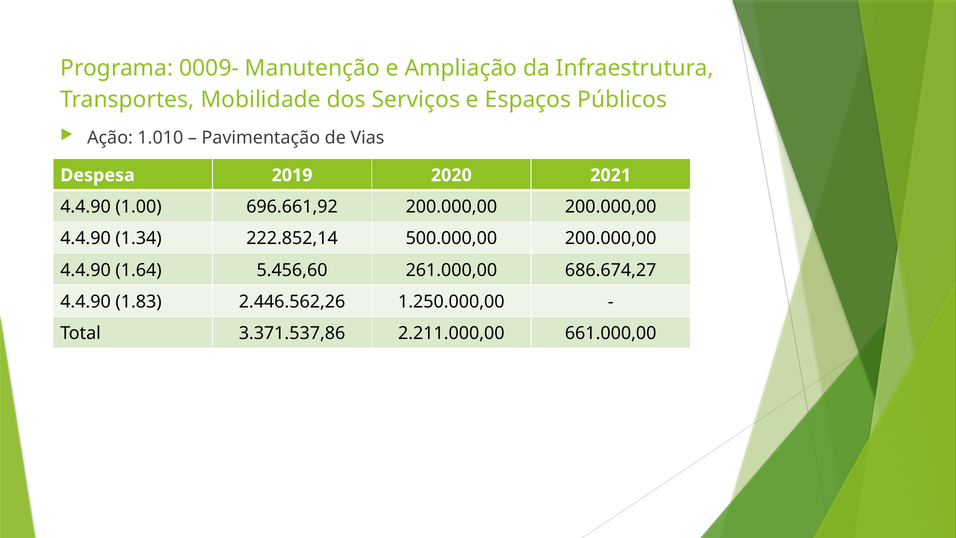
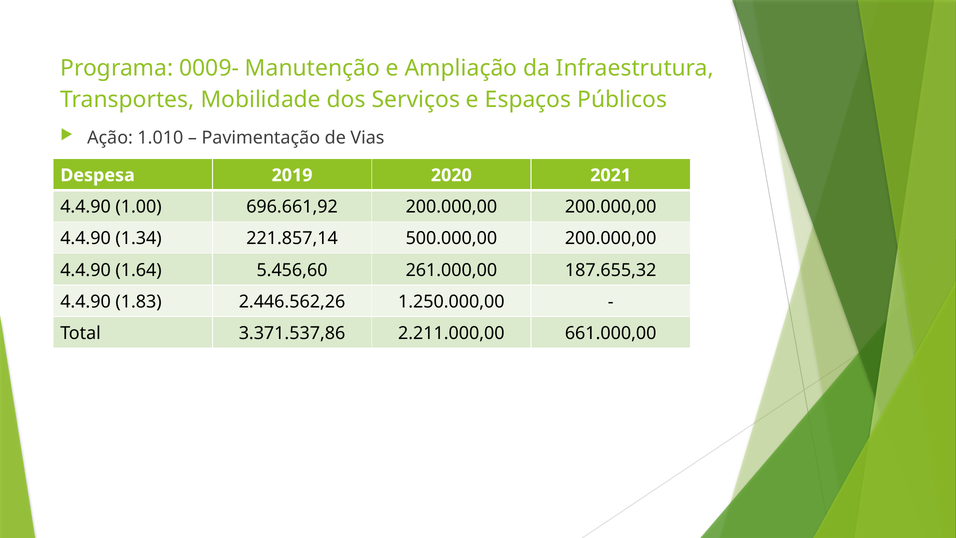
222.852,14: 222.852,14 -> 221.857,14 (292, 238)
686.674,27: 686.674,27 -> 187.655,32 (611, 270)
